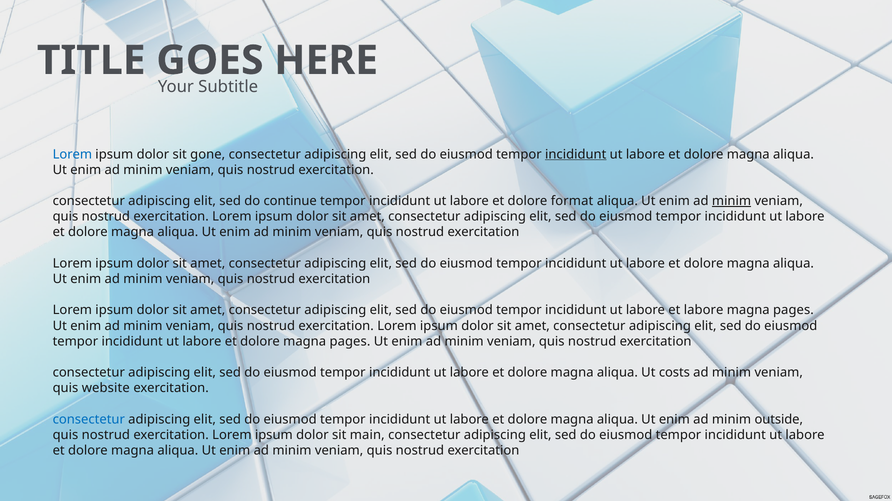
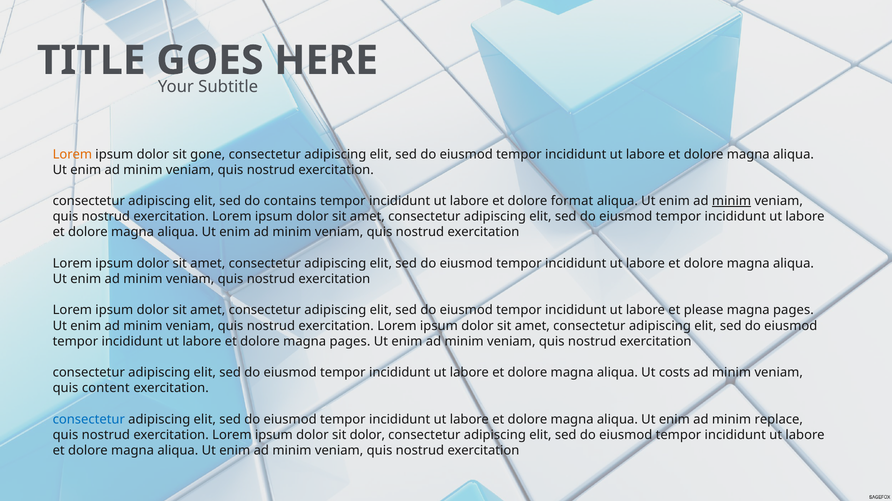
Lorem colour: blue -> orange (72, 154)
incididunt underline: present -> none (576, 154)
continue: continue -> contains (290, 201)
et labore: labore -> please (704, 311)
website: website -> content (106, 389)
outside: outside -> replace (779, 420)
sit main: main -> dolor (367, 436)
